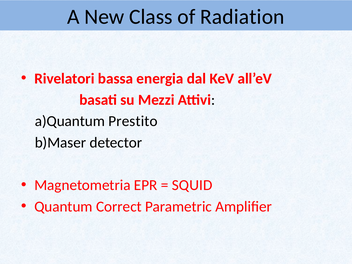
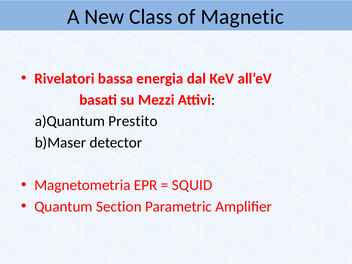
Radiation: Radiation -> Magnetic (242, 17)
Correct: Correct -> Section (119, 207)
